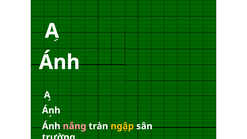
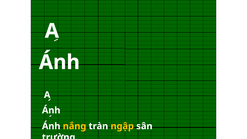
nắng colour: pink -> yellow (75, 126)
